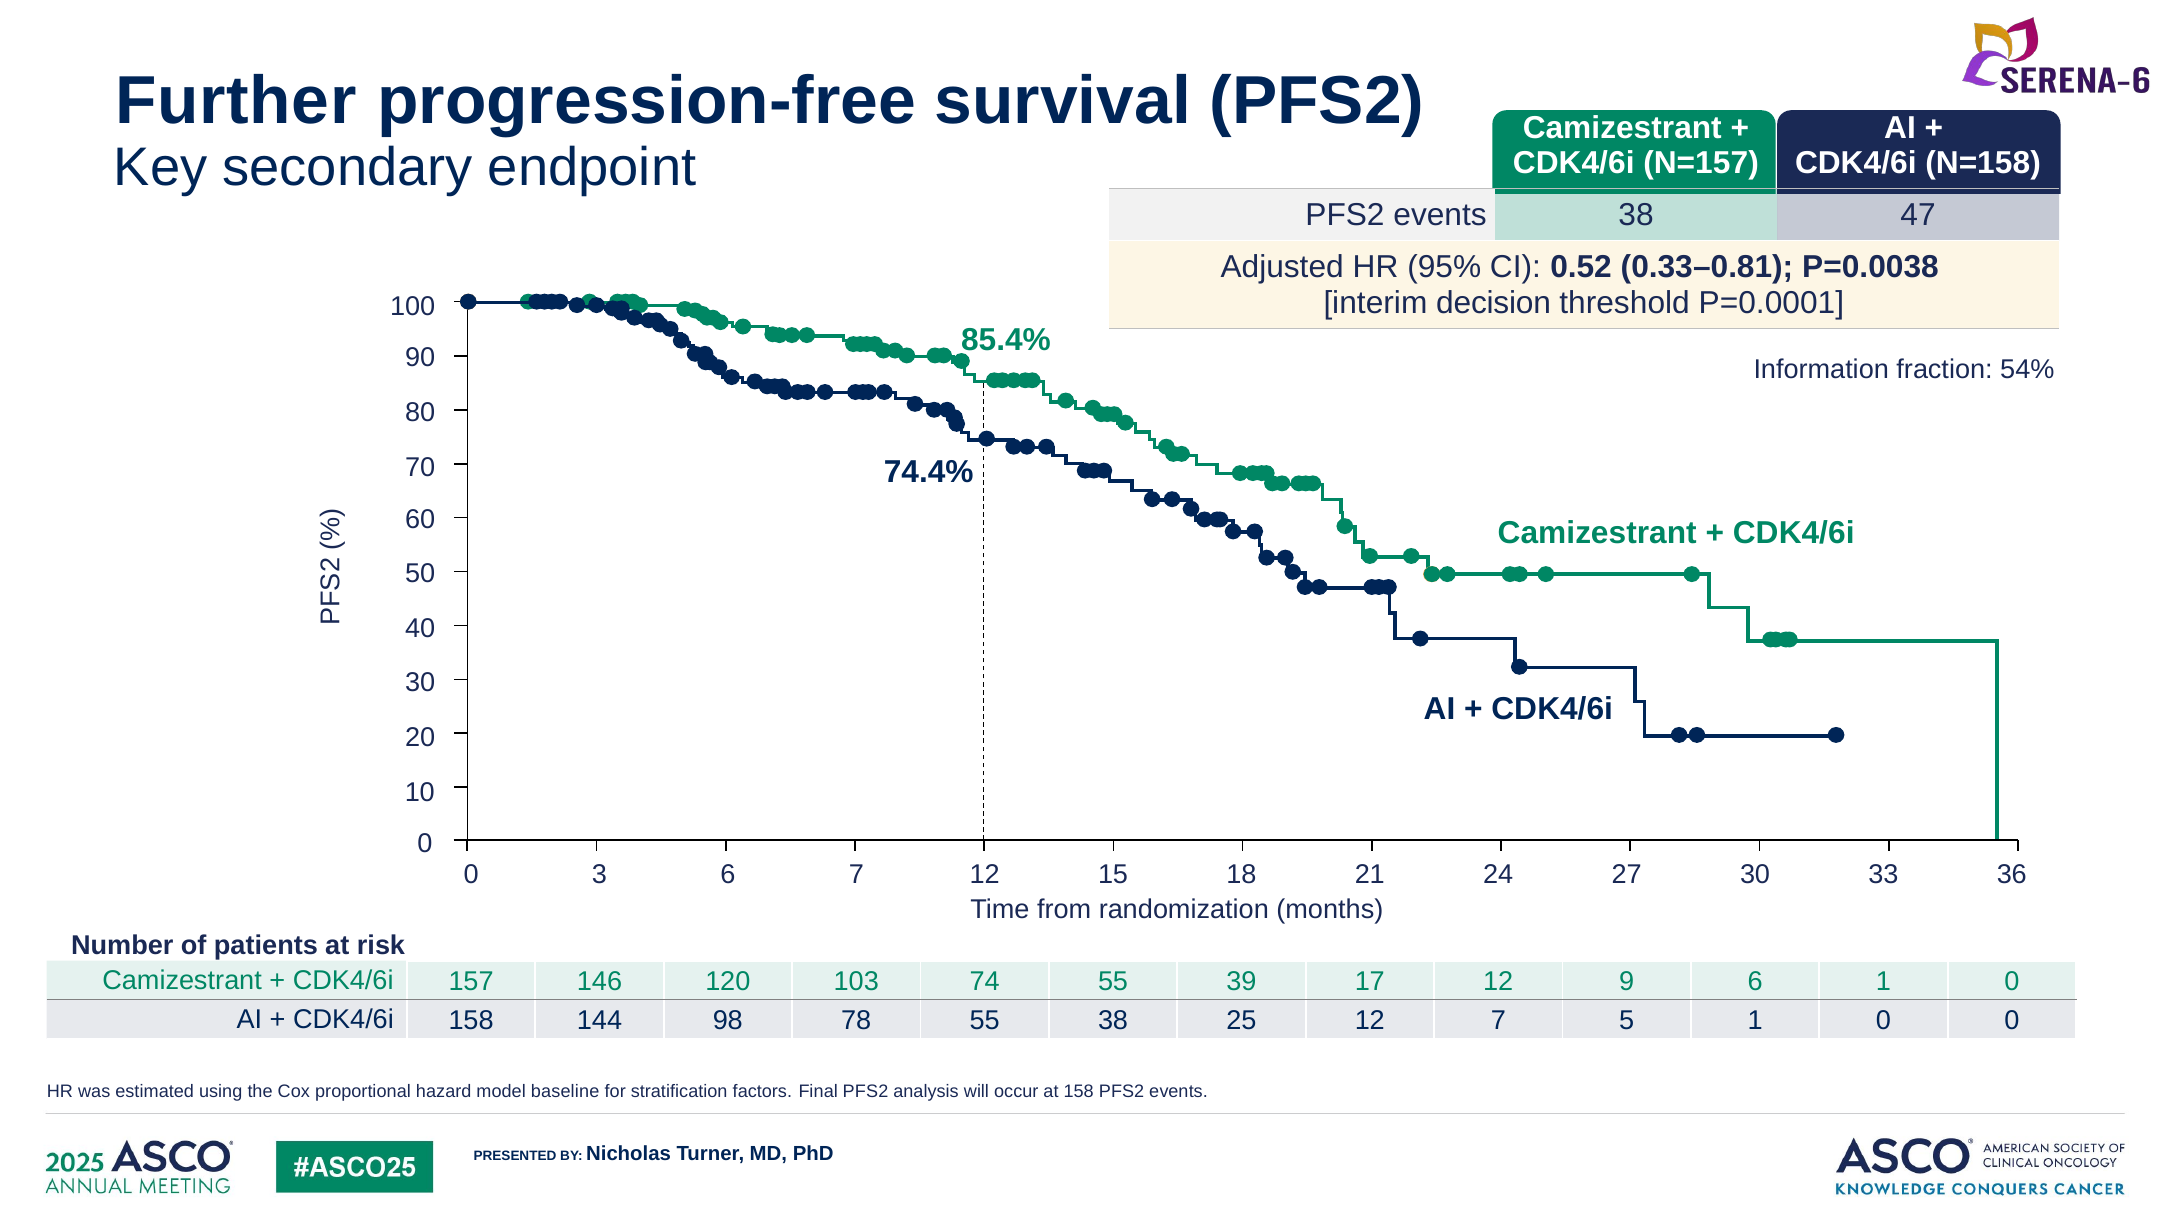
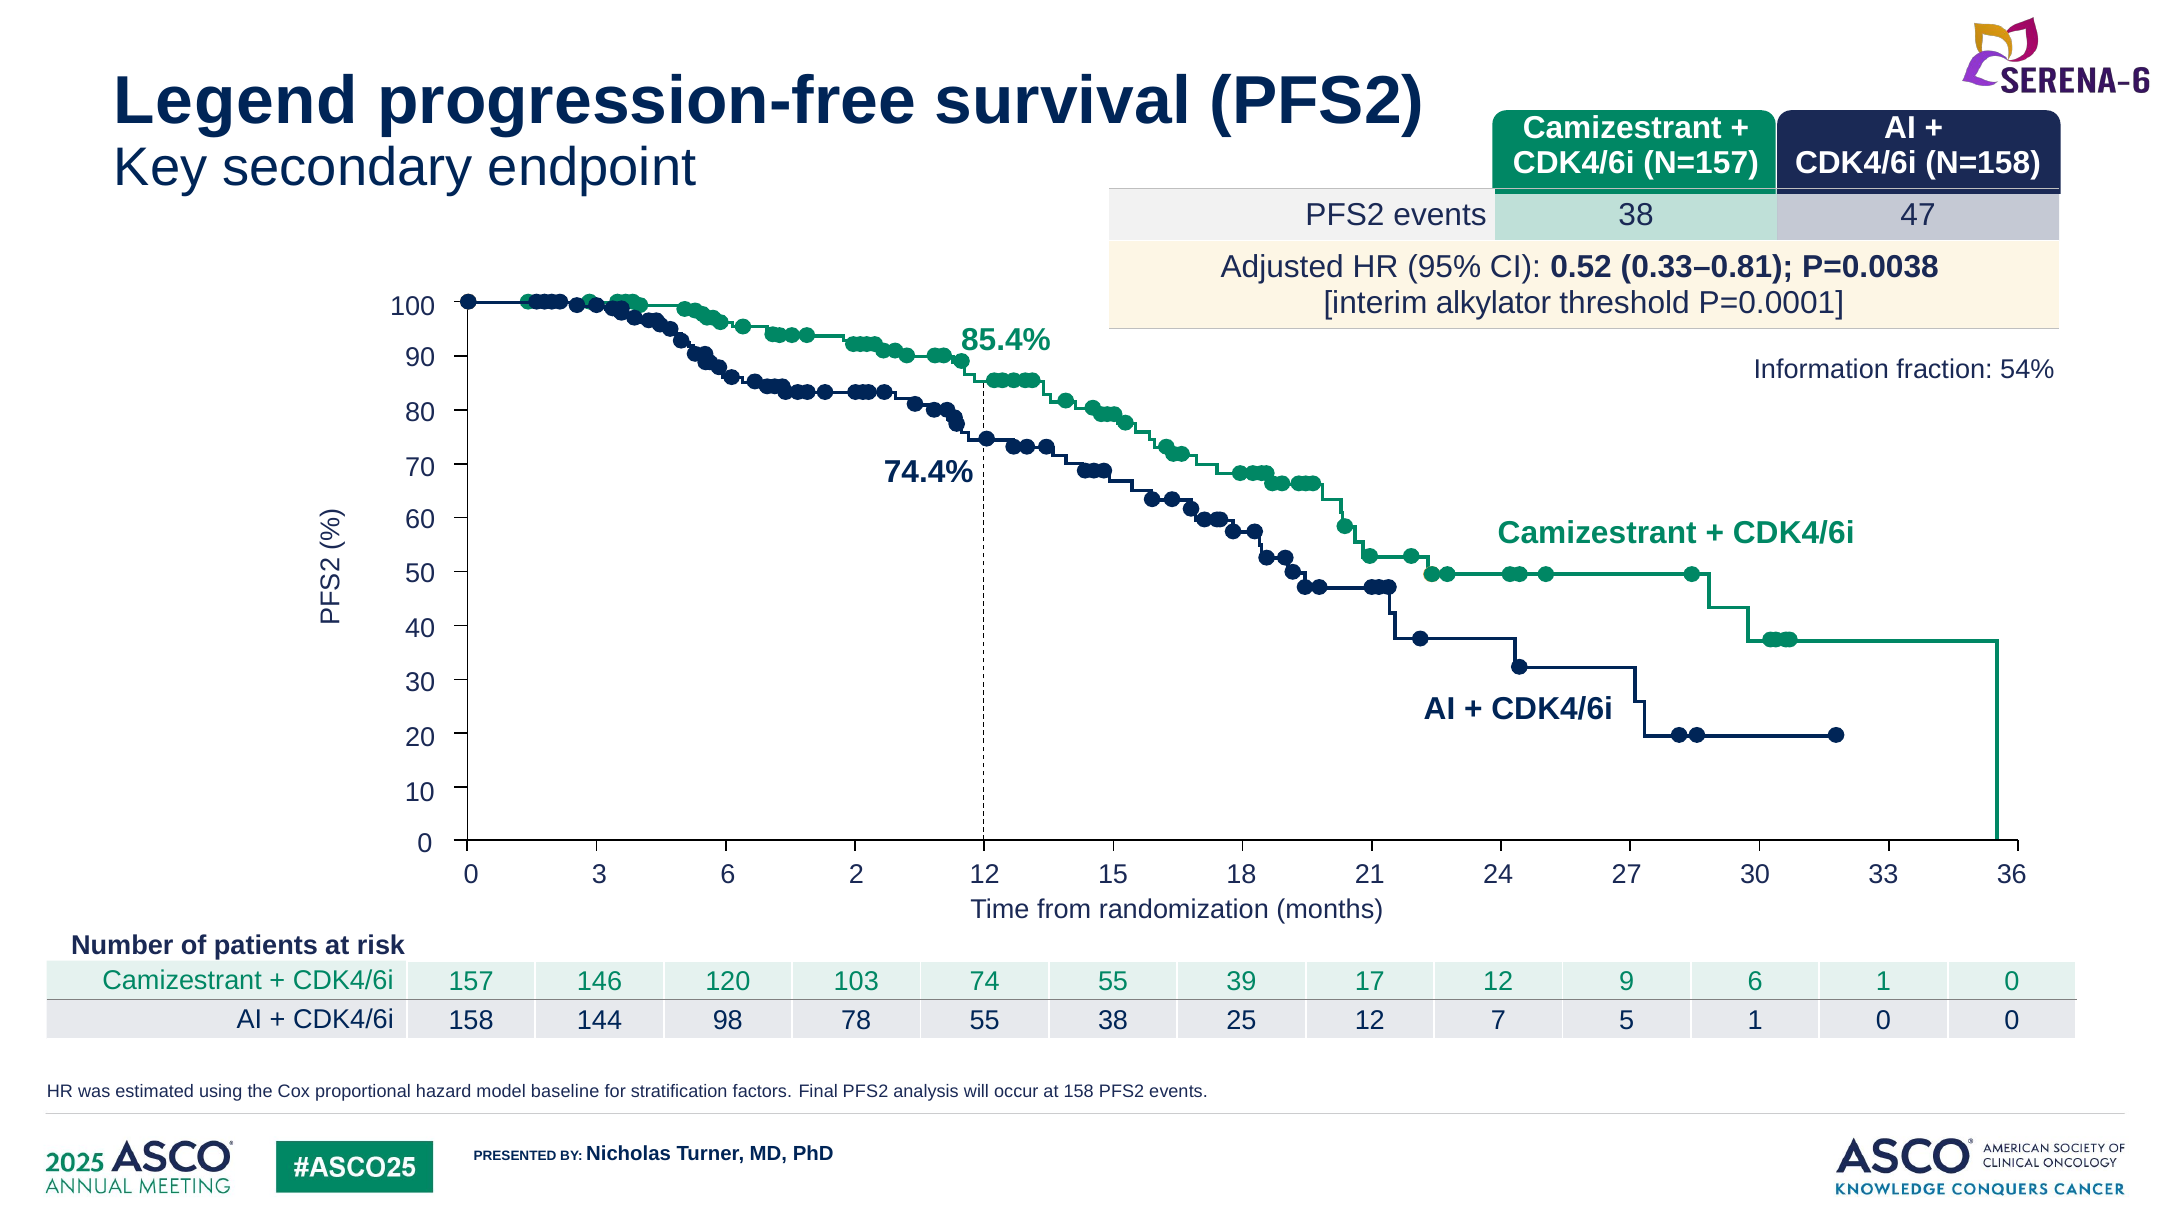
Further: Further -> Legend (236, 101)
decision: decision -> alkylator (1494, 303)
6 7: 7 -> 2 (856, 874)
